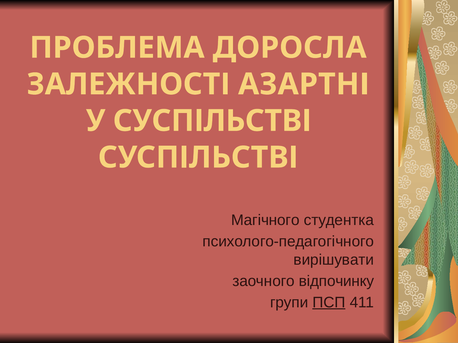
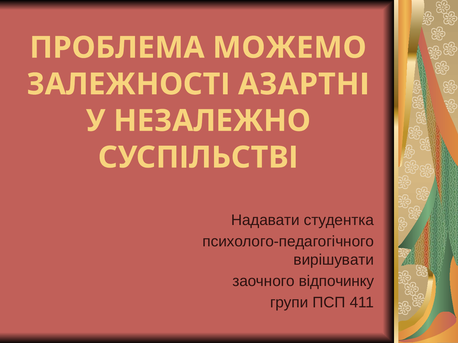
ДОРОСЛА: ДОРОСЛА -> МОЖЕМО (290, 48)
У СУСПІЛЬСТВІ: СУСПІЛЬСТВІ -> НЕЗАЛЕЖНО (212, 121)
Магічного: Магічного -> Надавати (265, 220)
ПСП underline: present -> none (329, 303)
